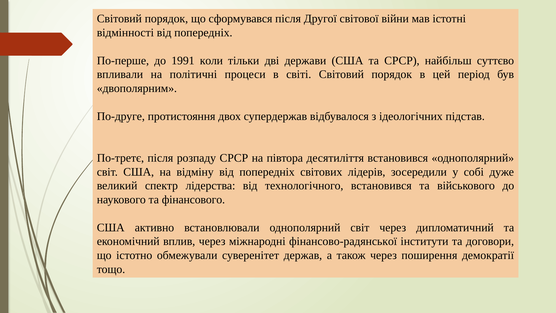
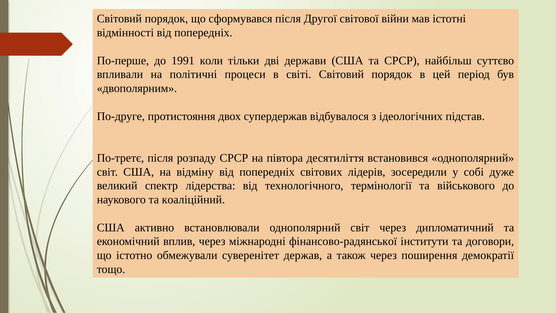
технологічного встановився: встановився -> термінології (381, 186)
фінансового: фінансового -> коаліційний (193, 200)
